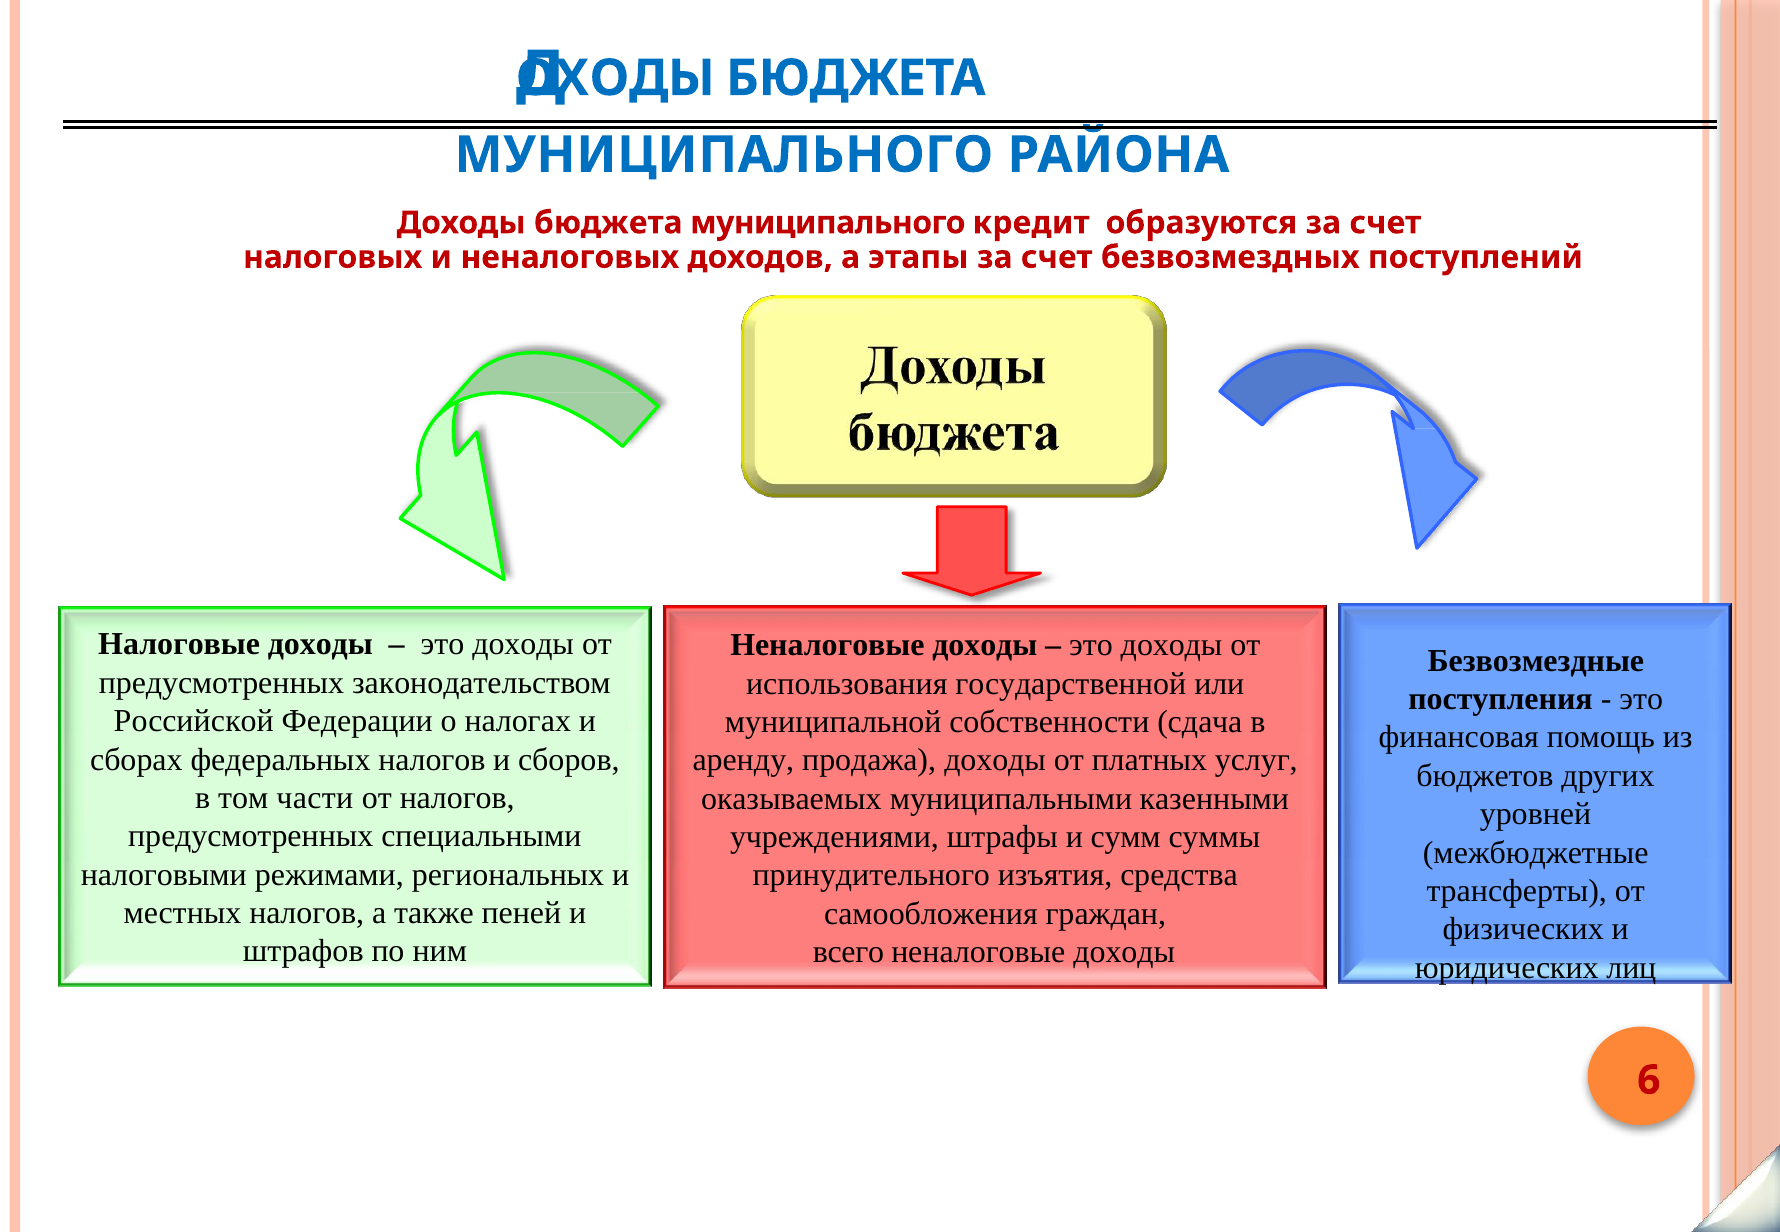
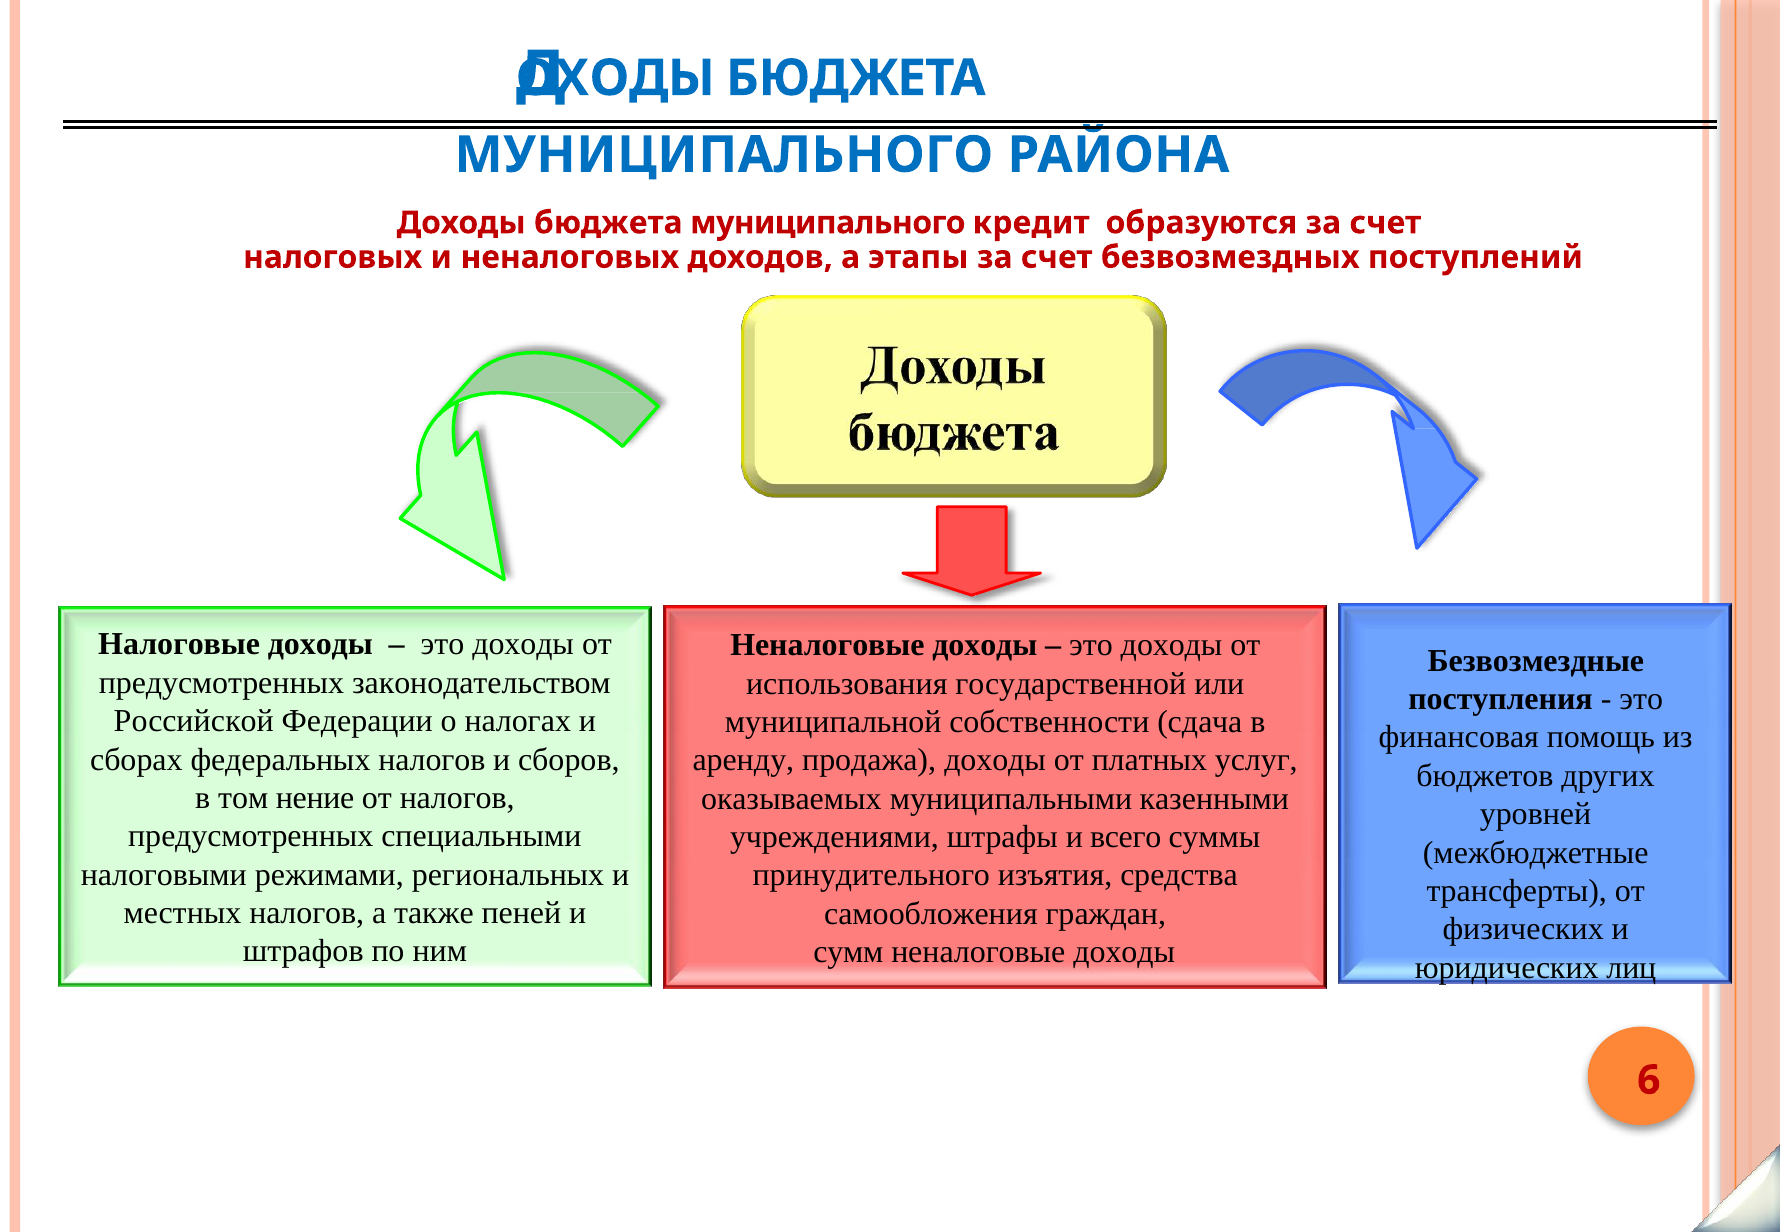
части: части -> нение (315, 798)
сумм: сумм -> всего (1126, 837)
всего: всего -> сумм (848, 952)
